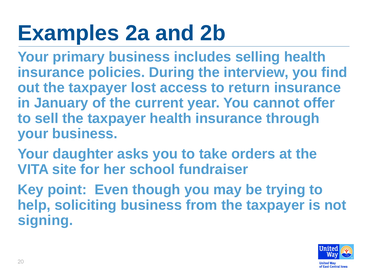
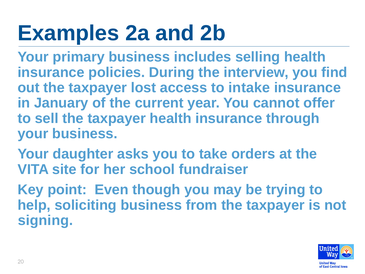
return: return -> intake (249, 88)
